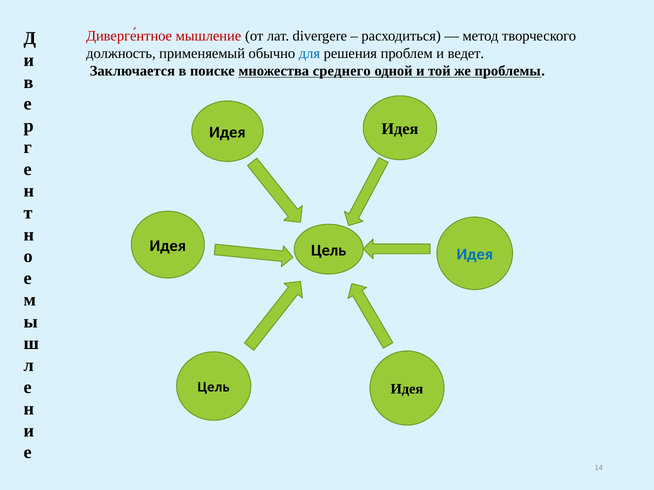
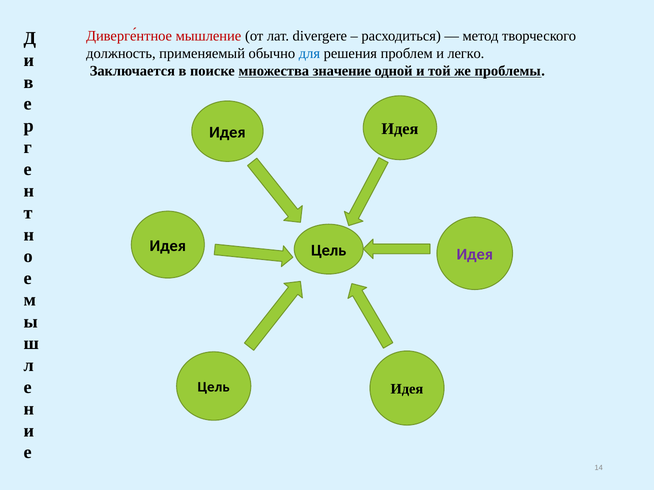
ведет: ведет -> легко (466, 53)
среднего: среднего -> значение (342, 71)
Идея colour: blue -> purple (475, 255)
